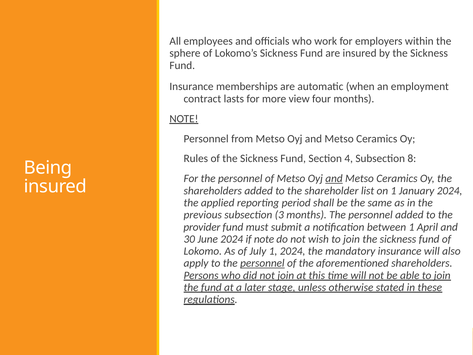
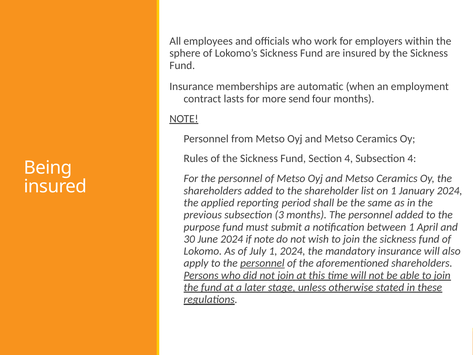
view: view -> send (299, 99)
Subsection 8: 8 -> 4 (412, 159)
and underline: present -> none (334, 178)
provider: provider -> purpose (202, 227)
